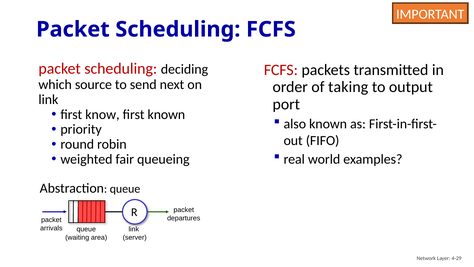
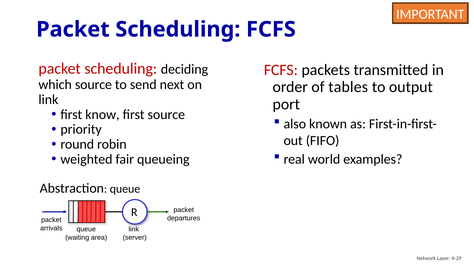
taking: taking -> tables (348, 87)
first known: known -> source (166, 114)
